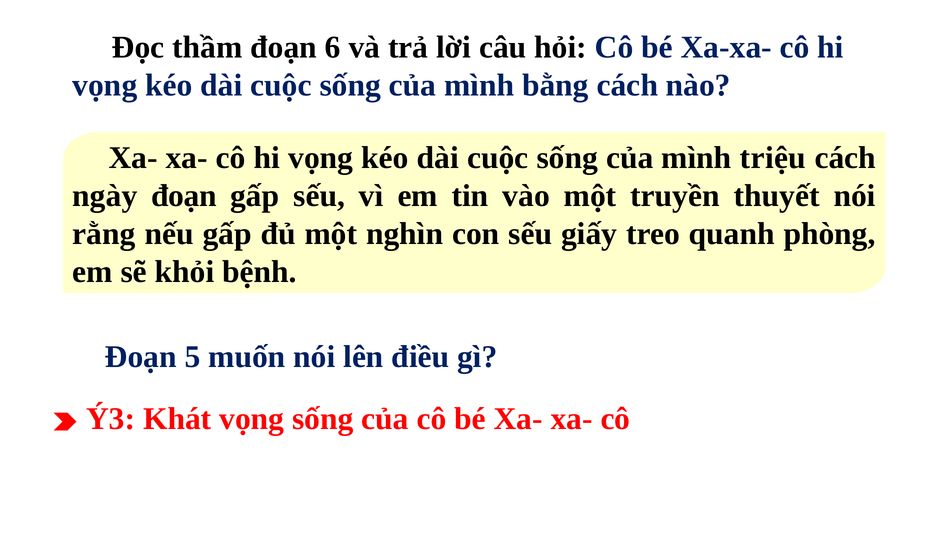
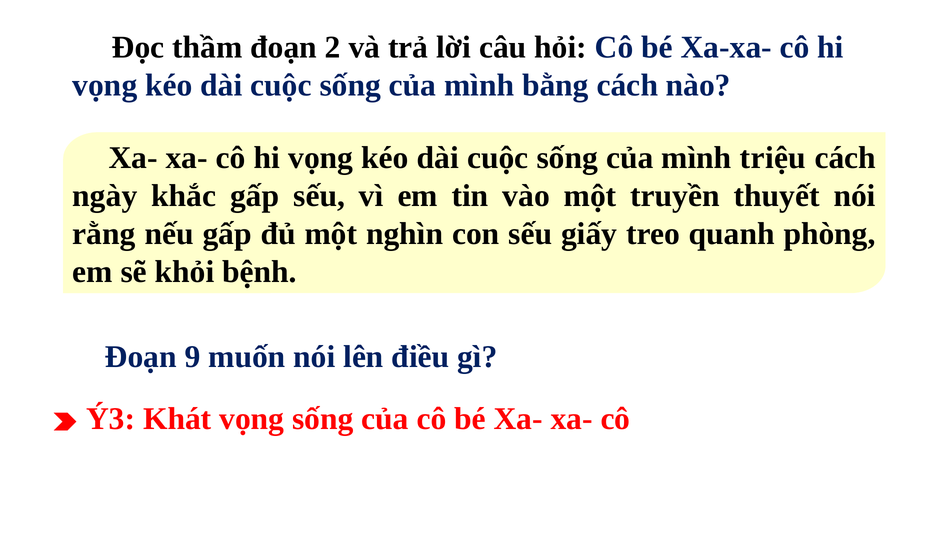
6: 6 -> 2 (333, 47)
ngày đoạn: đoạn -> khắc (184, 196)
5: 5 -> 9 (192, 357)
